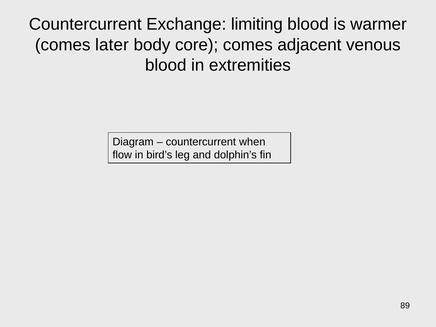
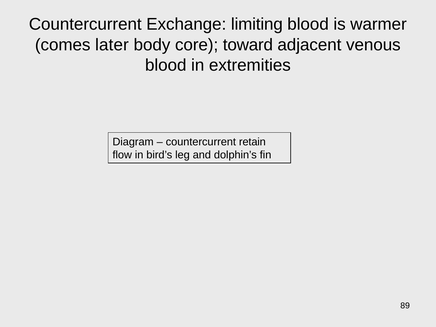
core comes: comes -> toward (248, 45)
when: when -> retain (252, 142)
